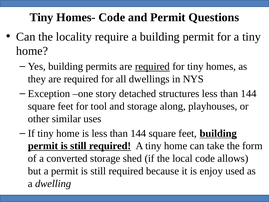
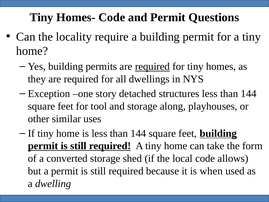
enjoy: enjoy -> when (211, 171)
